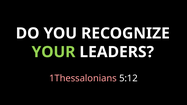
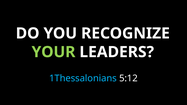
1Thessalonians colour: pink -> light blue (83, 78)
